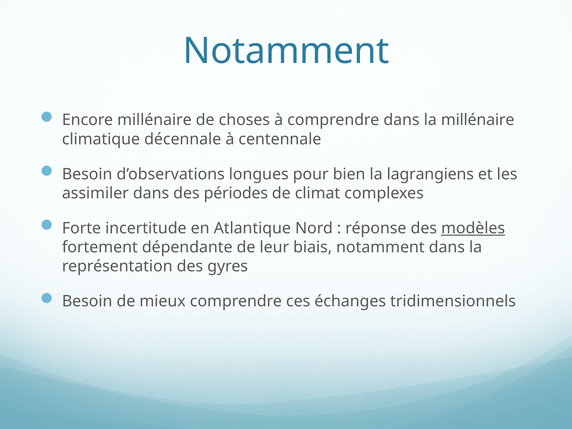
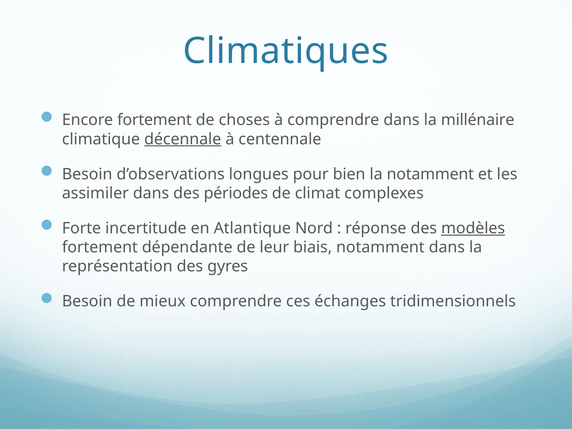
Notamment: Notamment -> Climatiques (286, 51)
Encore millénaire: millénaire -> fortement (154, 120)
décennale underline: none -> present (183, 139)
la lagrangiens: lagrangiens -> notamment (430, 174)
